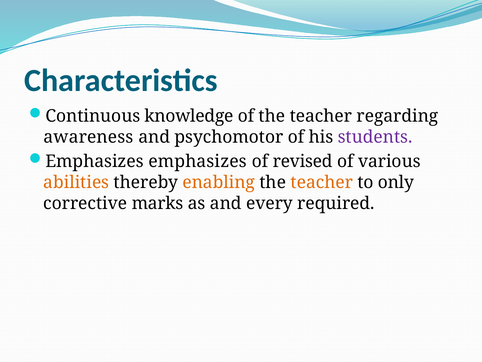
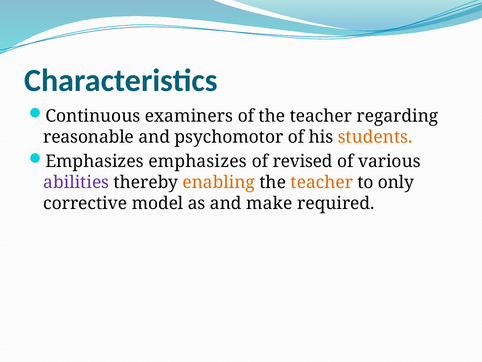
knowledge: knowledge -> examiners (189, 116)
awareness: awareness -> reasonable (89, 137)
students colour: purple -> orange (375, 137)
abilities colour: orange -> purple (76, 182)
marks: marks -> model (158, 203)
every: every -> make (269, 203)
